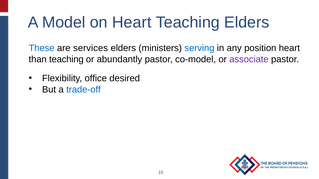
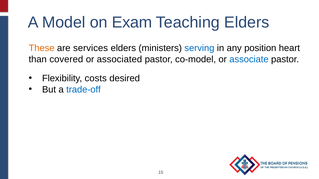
on Heart: Heart -> Exam (132, 22)
These colour: blue -> orange (42, 48)
than teaching: teaching -> covered (66, 59)
abundantly: abundantly -> associated (119, 59)
associate colour: purple -> blue (249, 59)
office: office -> costs (96, 78)
